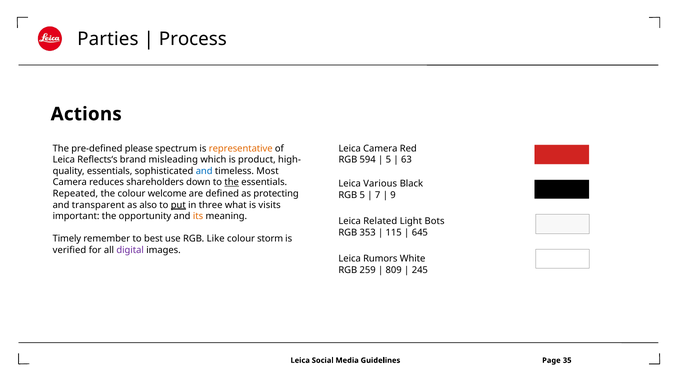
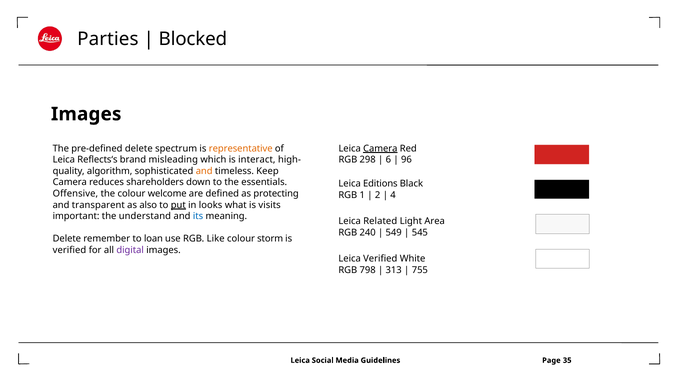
Process: Process -> Blocked (193, 39)
Actions: Actions -> Images (86, 114)
pre-defined please: please -> delete (139, 148)
Camera underline: none -> present (380, 148)
product: product -> interact (257, 160)
594: 594 -> 298 (368, 160)
5: 5 -> 6 (388, 160)
63: 63 -> 96 (406, 160)
essentials: essentials -> algorithm (110, 171)
and colour: blue -> orange (204, 171)
Most: Most -> Keep (268, 171)
the underline: present -> none (232, 182)
Various: Various -> Editions (380, 184)
Repeated: Repeated -> Offensive (75, 194)
RGB 5: 5 -> 1 (362, 195)
7: 7 -> 2 (378, 195)
9: 9 -> 4 (393, 195)
three: three -> looks (211, 205)
opportunity: opportunity -> understand (145, 216)
its colour: orange -> blue (198, 216)
Bots: Bots -> Area (435, 221)
353: 353 -> 240 (368, 232)
115: 115 -> 549 (394, 232)
645: 645 -> 545 (420, 232)
Timely: Timely -> Delete (67, 239)
best: best -> loan (153, 239)
Leica Rumors: Rumors -> Verified (380, 259)
259: 259 -> 798 (368, 270)
809: 809 -> 313 (394, 270)
245: 245 -> 755 (420, 270)
